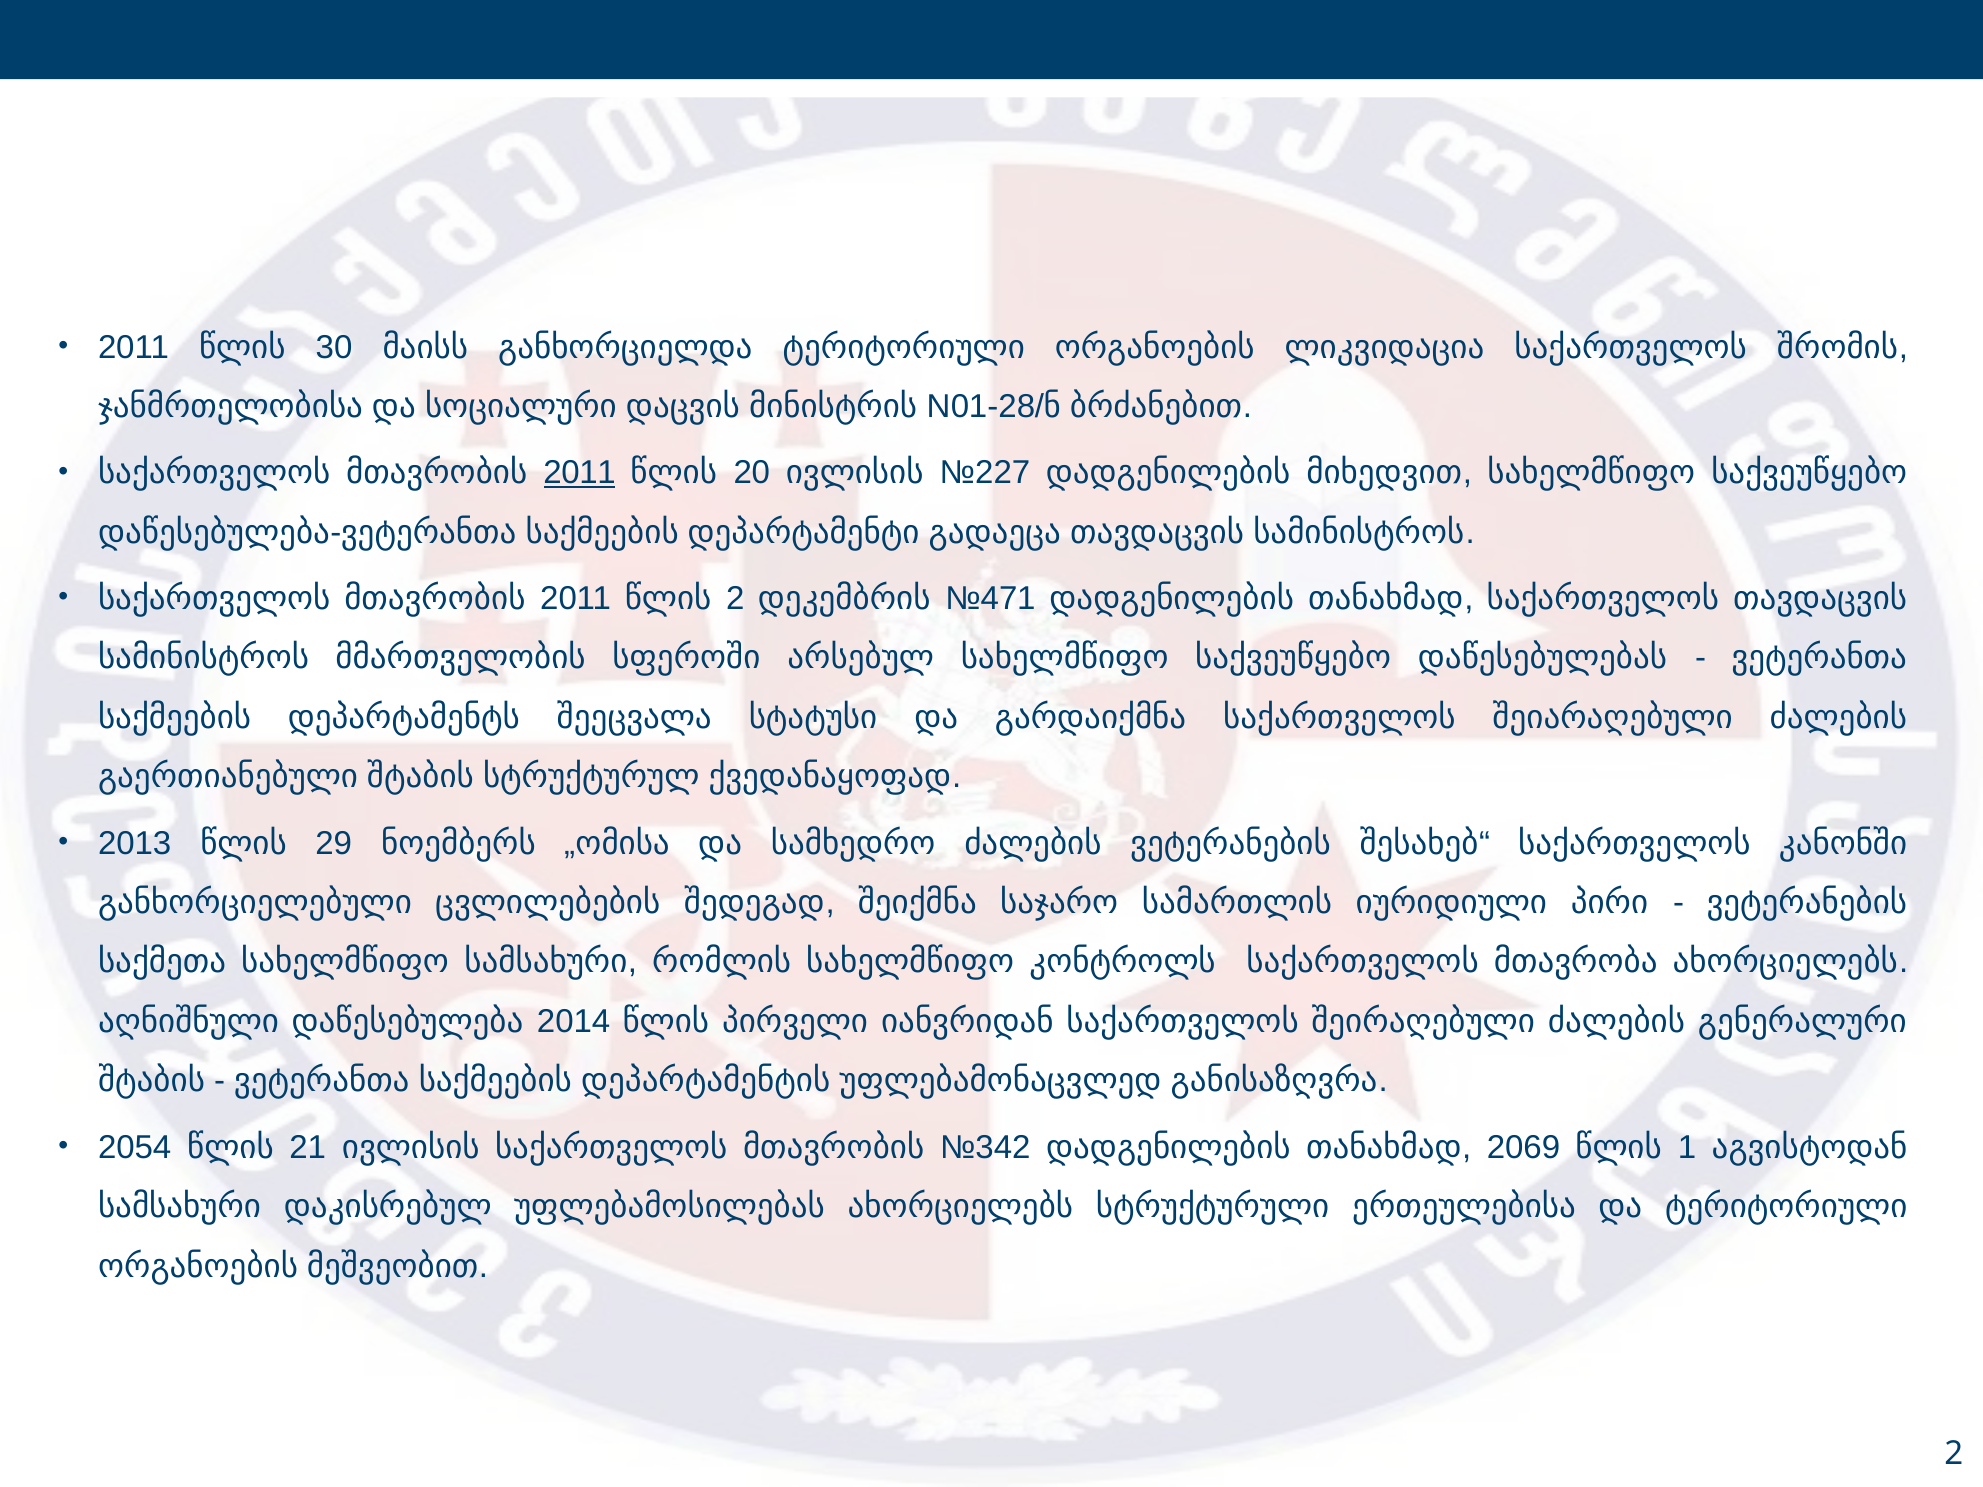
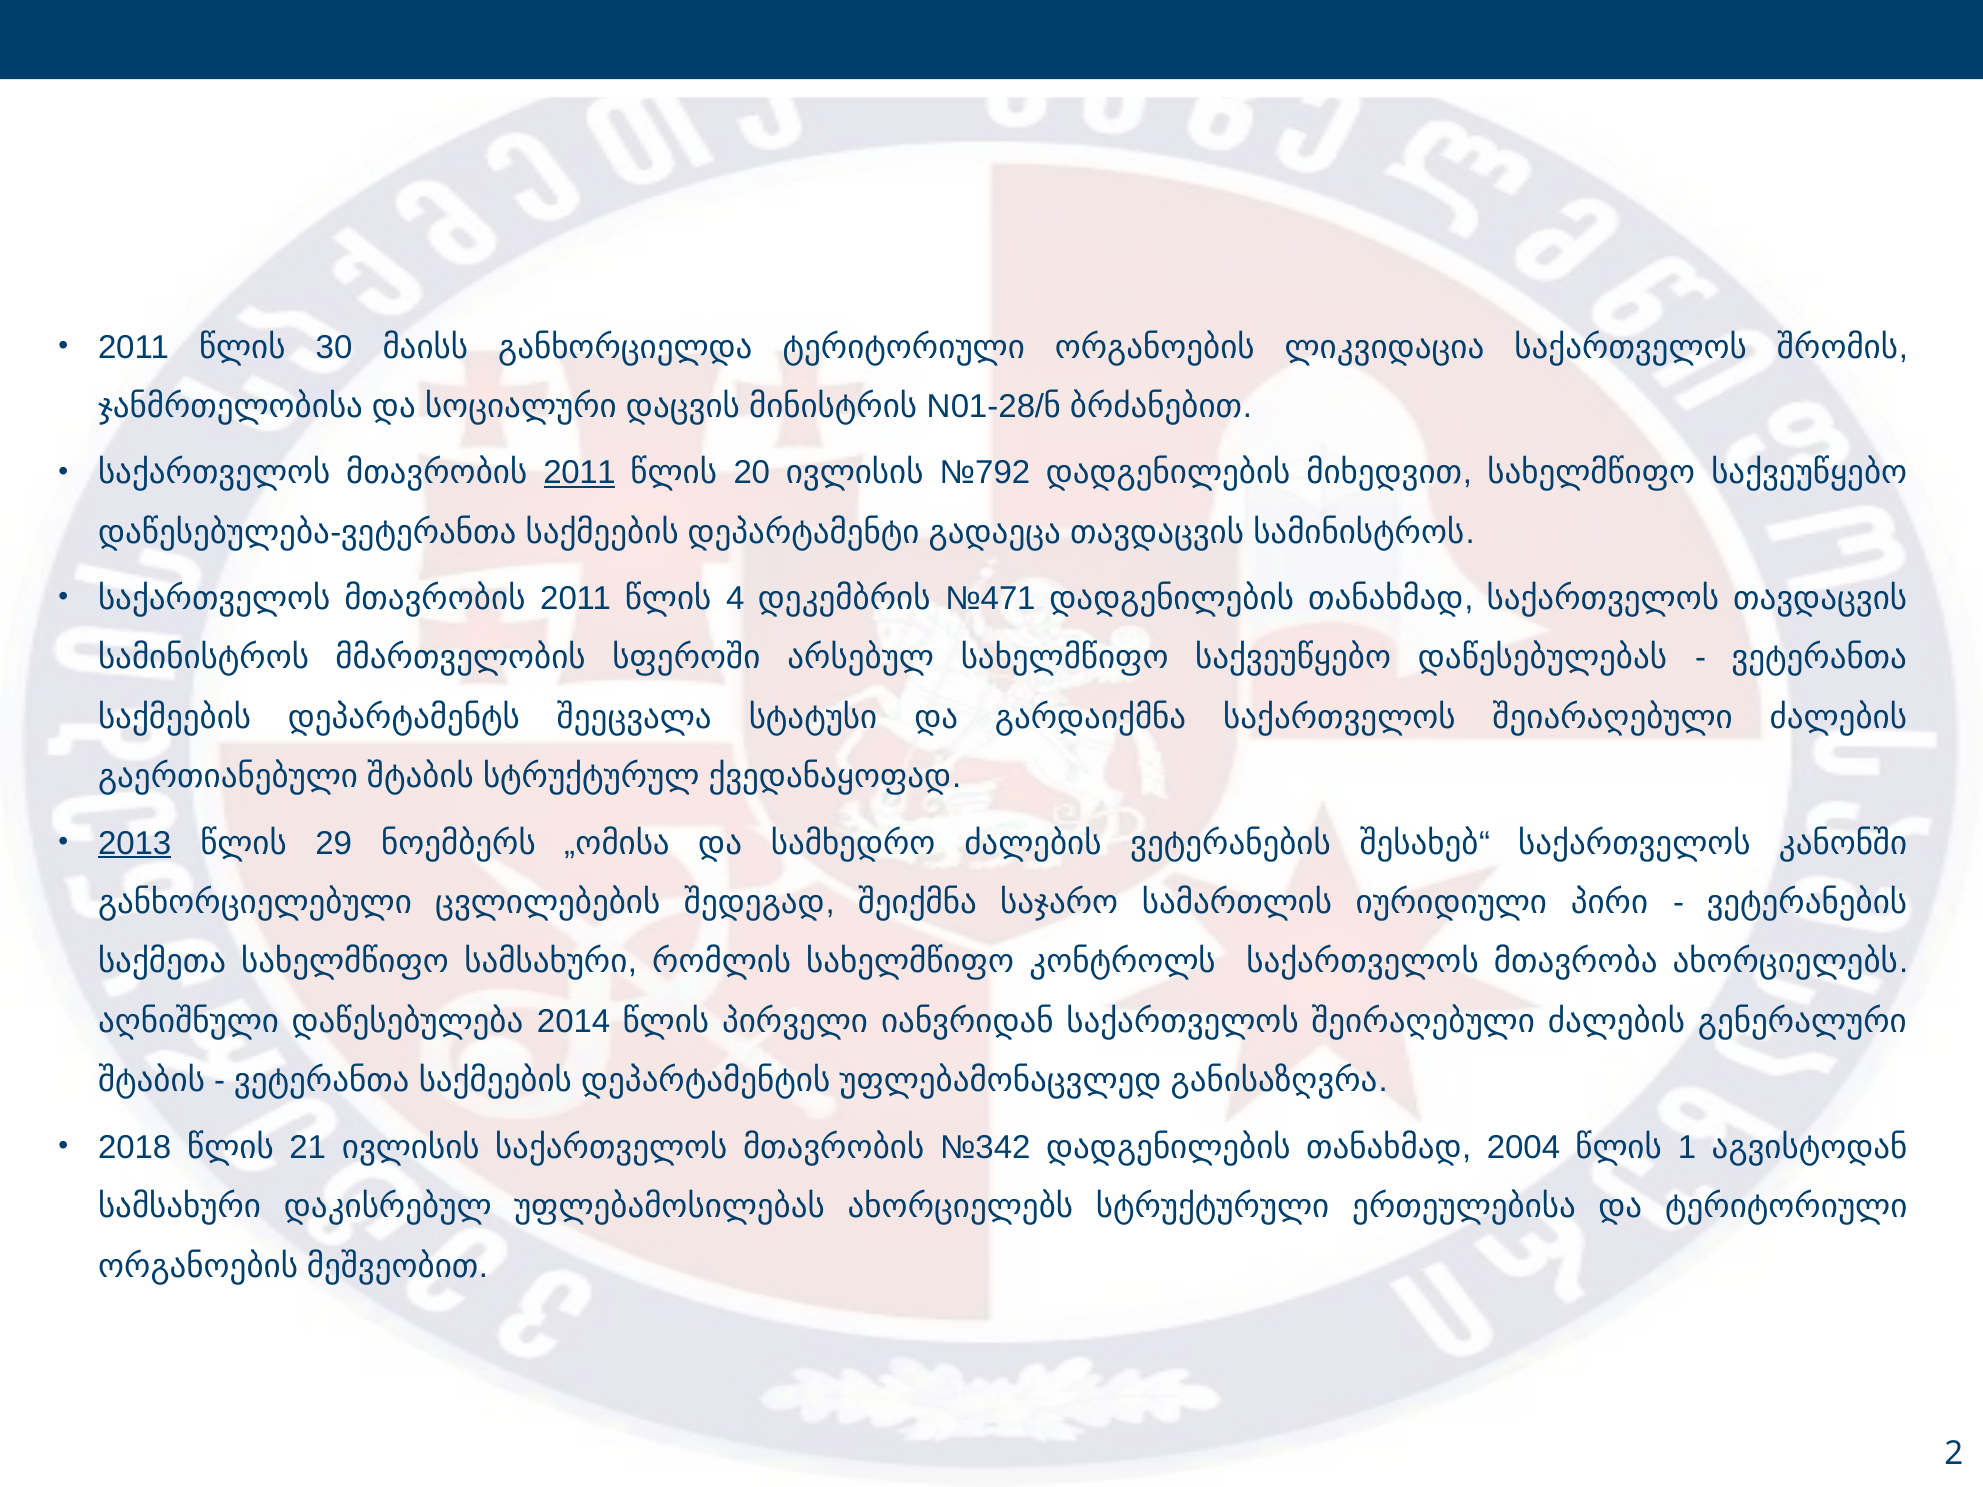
№227: №227 -> №792 (985, 473)
2011 2: 2 -> 4 (735, 599)
2013 underline: none -> present (135, 843)
2054: 2054 -> 2018 (135, 1147)
2069: 2069 -> 2004 (1523, 1147)
